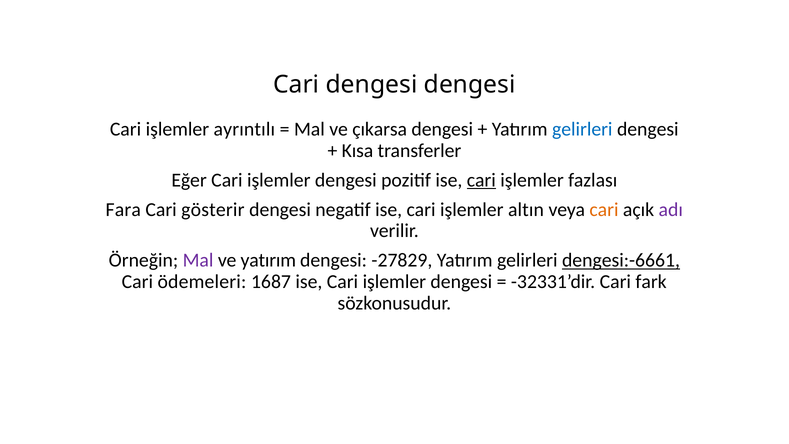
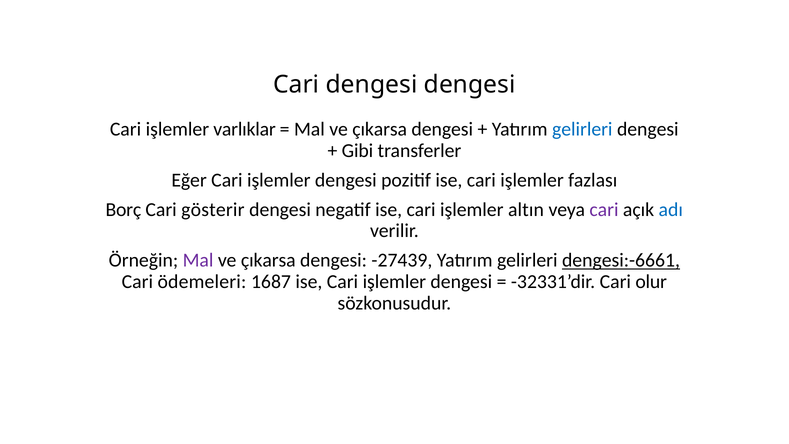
ayrıntılı: ayrıntılı -> varlıklar (245, 129)
Kısa: Kısa -> Gibi (357, 150)
cari underline: present -> none (481, 180)
Fara: Fara -> Borç (123, 209)
cari colour: orange -> purple (604, 209)
adı colour: purple -> blue (671, 209)
yatırım: yatırım -> çıkarsa (268, 260)
-27829: -27829 -> -27439 (402, 260)
fark: fark -> olur (651, 282)
